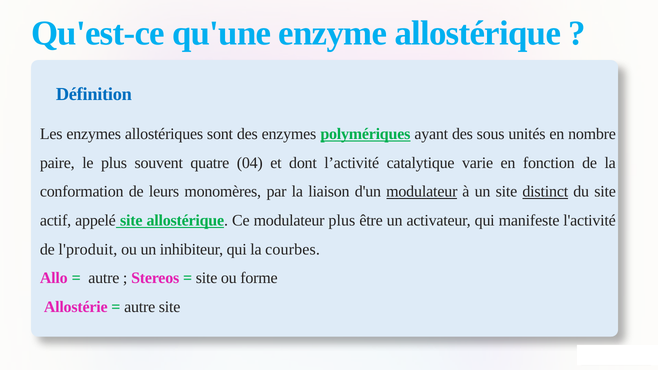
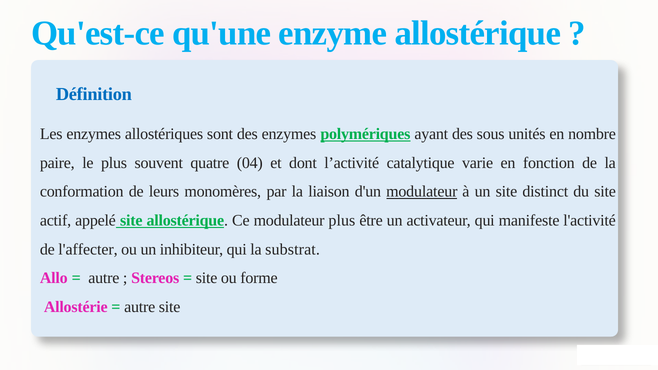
distinct underline: present -> none (545, 192)
l'produit: l'produit -> l'affecter (88, 249)
courbes: courbes -> substrat (293, 249)
